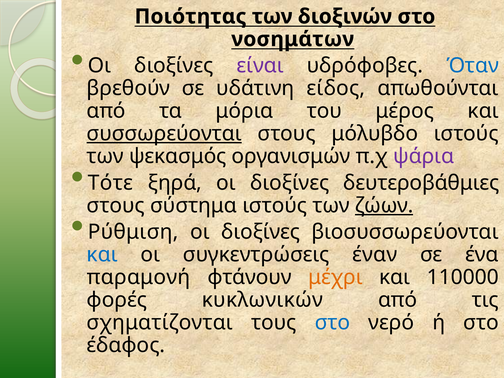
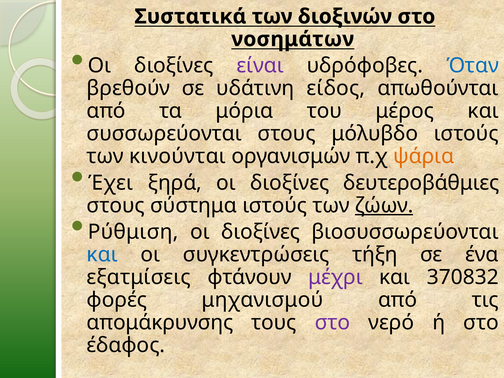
Ποιότητας: Ποιότητας -> Συστατικά (190, 17)
συσσωρεύονται underline: present -> none (164, 134)
ψεκασμός: ψεκασμός -> κινούνται (178, 156)
ψάρια colour: purple -> orange (424, 156)
Τότε: Τότε -> Έχει (111, 183)
έναν: έναν -> τήξη (375, 255)
παραμονή: παραμονή -> εξατμίσεις (139, 277)
μέχρι colour: orange -> purple (335, 277)
110000: 110000 -> 370832 (463, 277)
κυκλωνικών: κυκλωνικών -> μηχανισμού (262, 300)
σχηματίζονται: σχηματίζονται -> απομάκρυνσης (160, 323)
στο colour: blue -> purple (332, 323)
